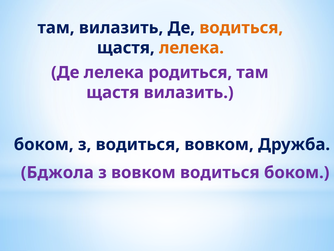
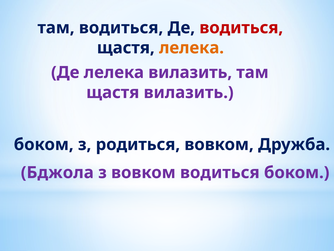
там вилазить: вилазить -> водиться (121, 28)
водиться colour: orange -> red (241, 28)
лелека родиться: родиться -> вилазить (190, 72)
з водиться: водиться -> родиться (138, 144)
